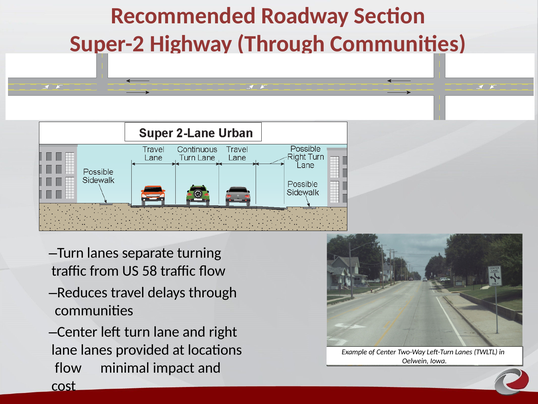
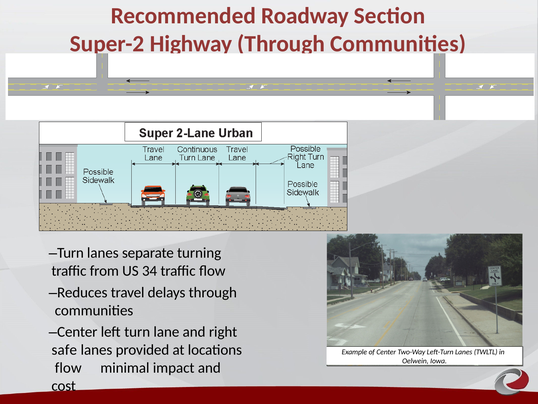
58: 58 -> 34 (150, 271)
lane: lane -> safe (64, 350)
